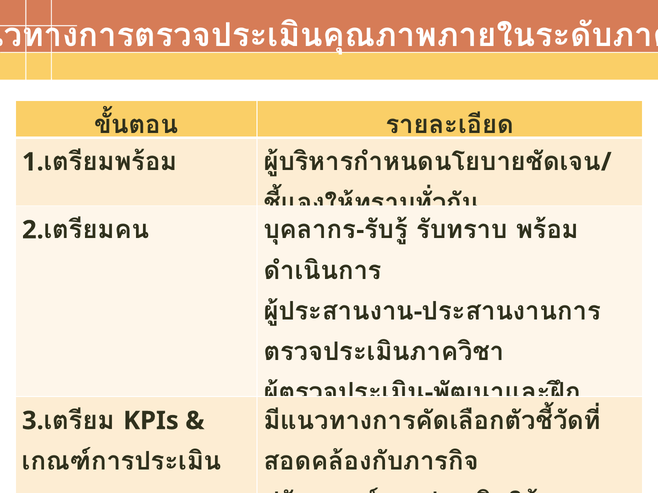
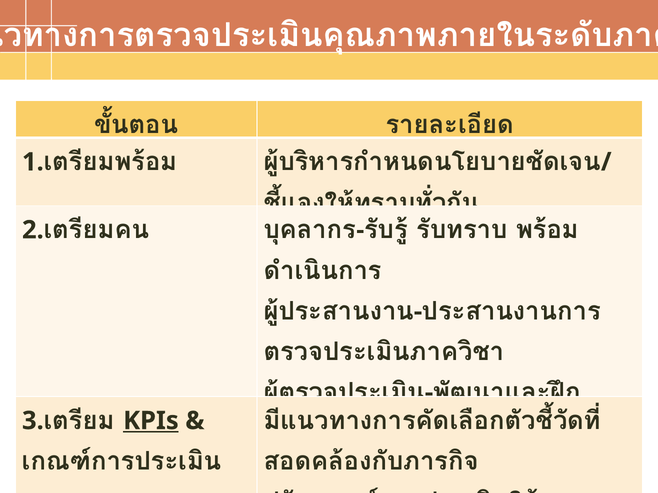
KPIs underline: none -> present (151, 421)
